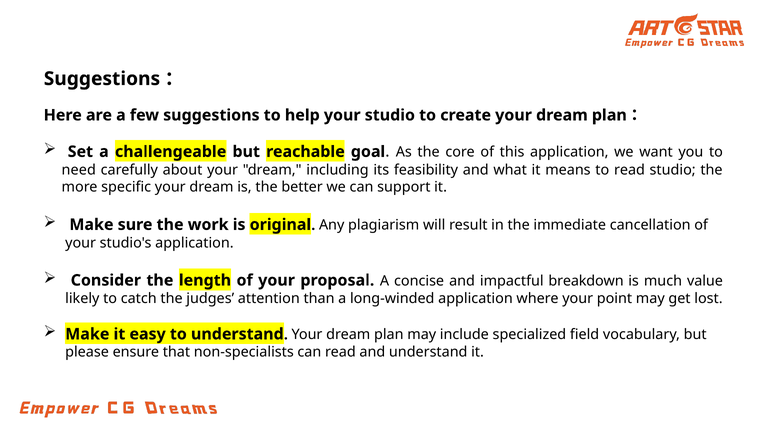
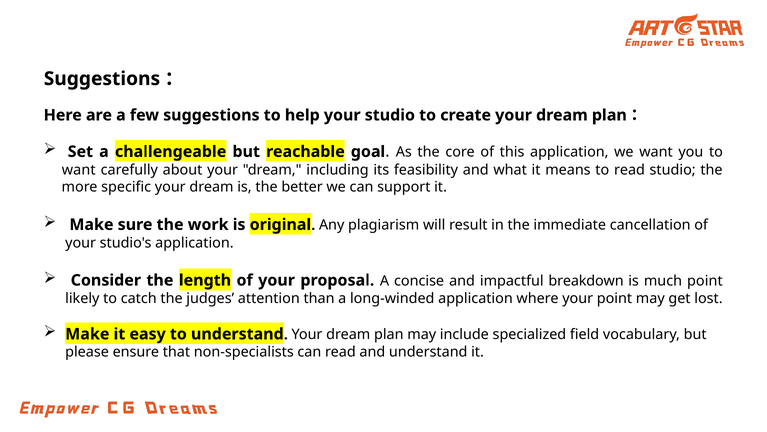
need: need -> want (79, 170)
much value: value -> point (705, 280)
